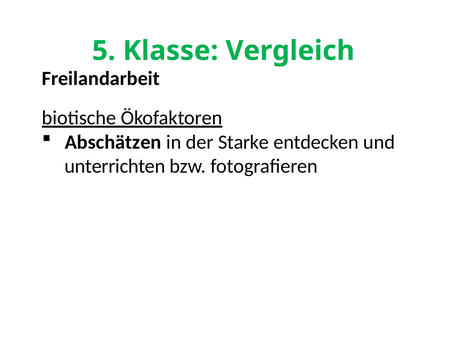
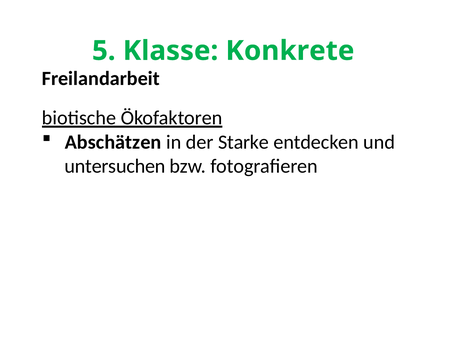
Vergleich: Vergleich -> Konkrete (290, 51)
unterrichten: unterrichten -> untersuchen (115, 167)
